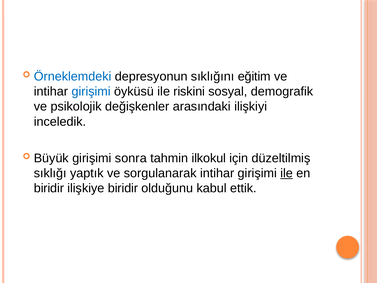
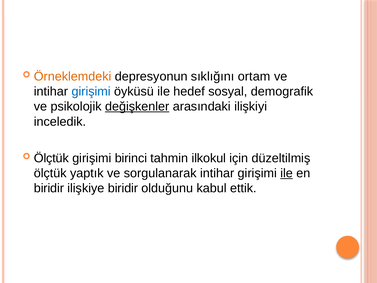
Örneklemdeki colour: blue -> orange (73, 76)
eğitim: eğitim -> ortam (254, 76)
riskini: riskini -> hedef (189, 91)
değişkenler underline: none -> present (137, 106)
Büyük: Büyük -> Ölçtük (51, 158)
sonra: sonra -> birinci (131, 158)
sıklığı: sıklığı -> ölçtük (50, 173)
